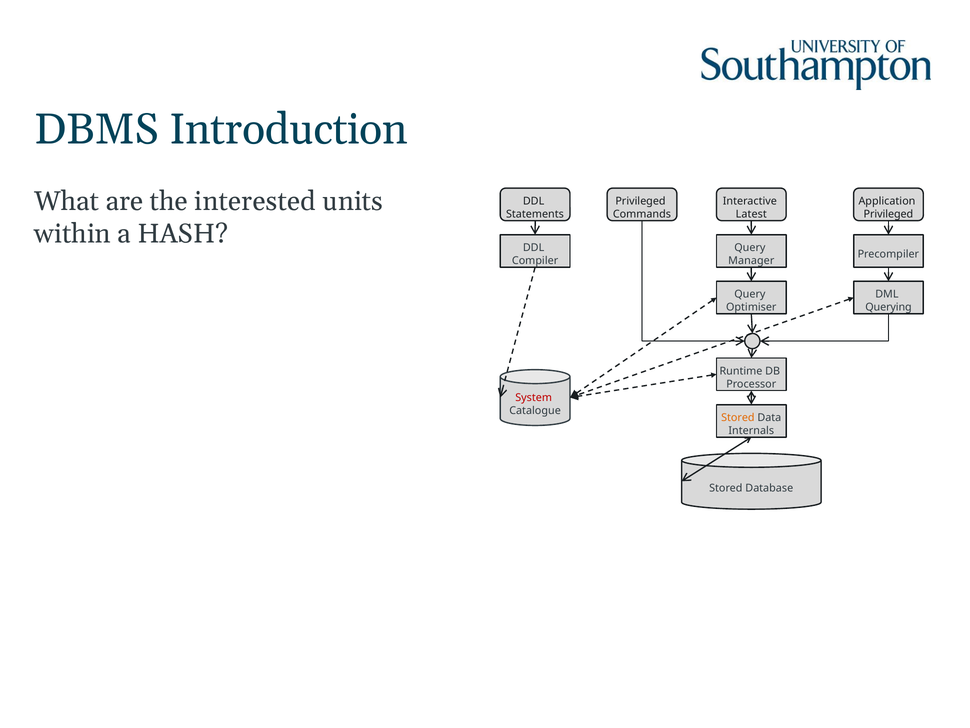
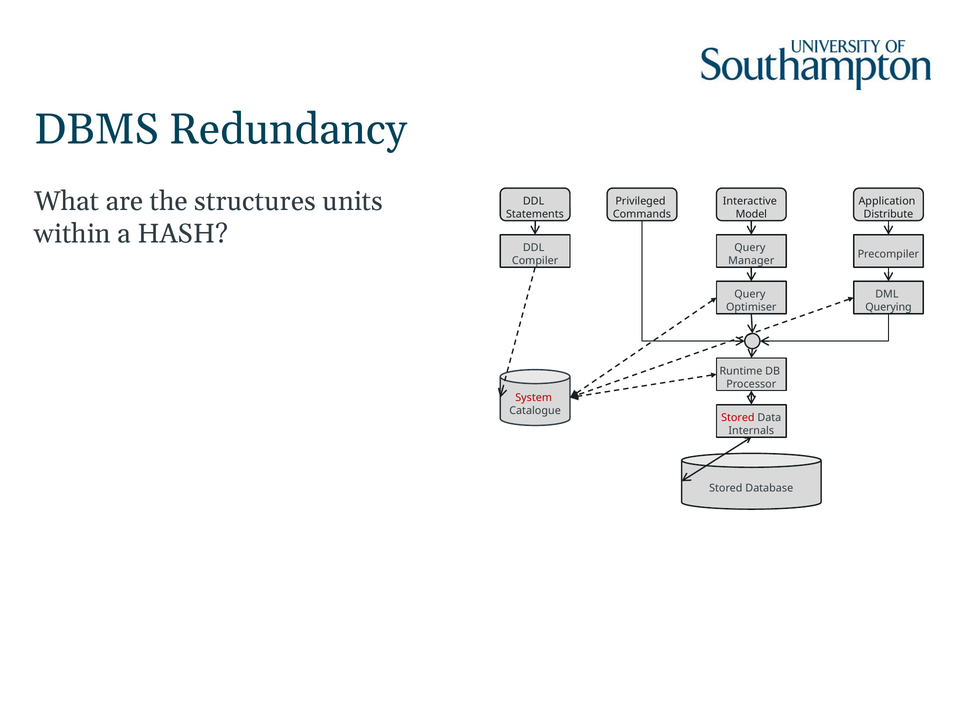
Introduction: Introduction -> Redundancy (288, 129)
interested: interested -> structures (255, 201)
Latest: Latest -> Model (751, 214)
Privileged: Privileged -> Distribute (888, 214)
Stored colour: orange -> red (738, 417)
